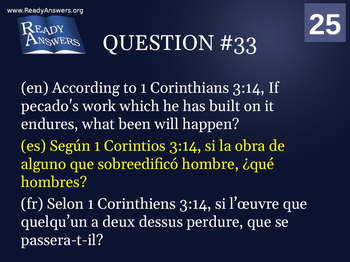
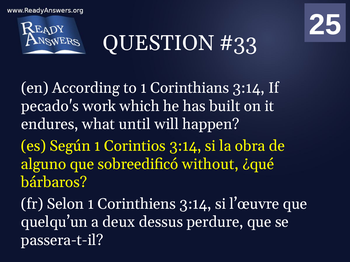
been: been -> until (135, 124)
hombre: hombre -> without (210, 164)
hombres: hombres -> bárbaros (54, 182)
